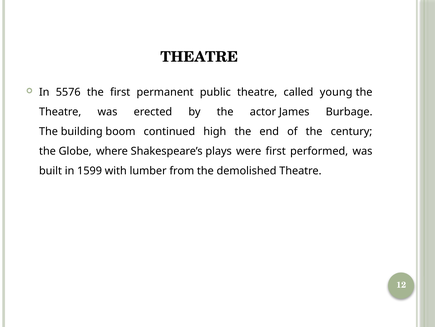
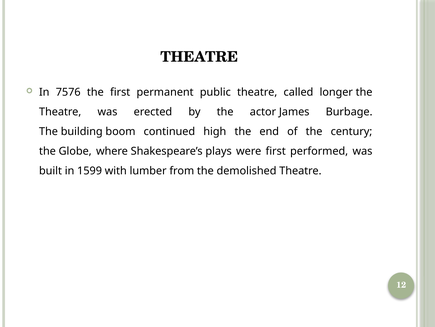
5576: 5576 -> 7576 (68, 92)
young: young -> longer (336, 92)
